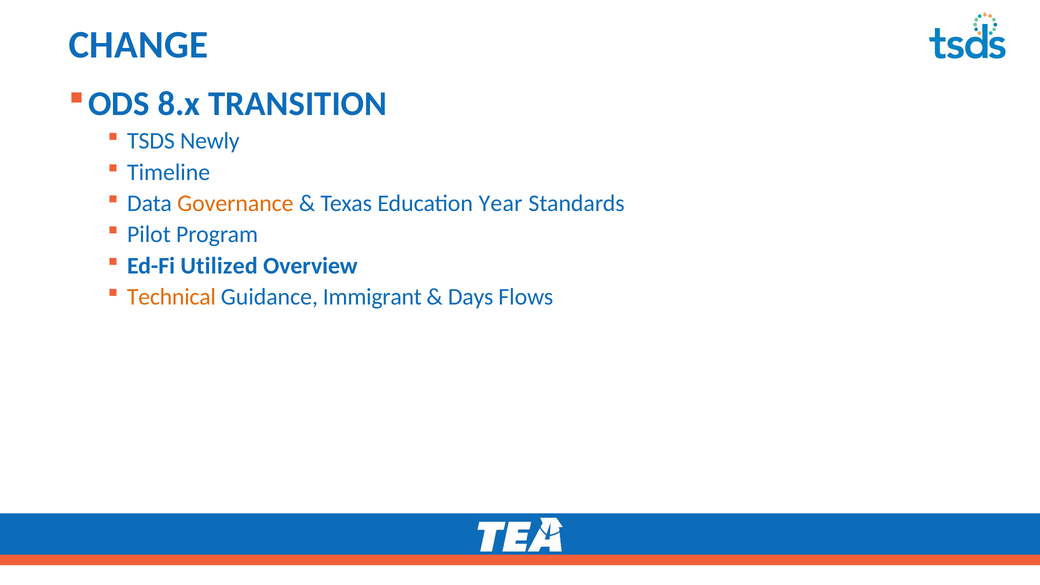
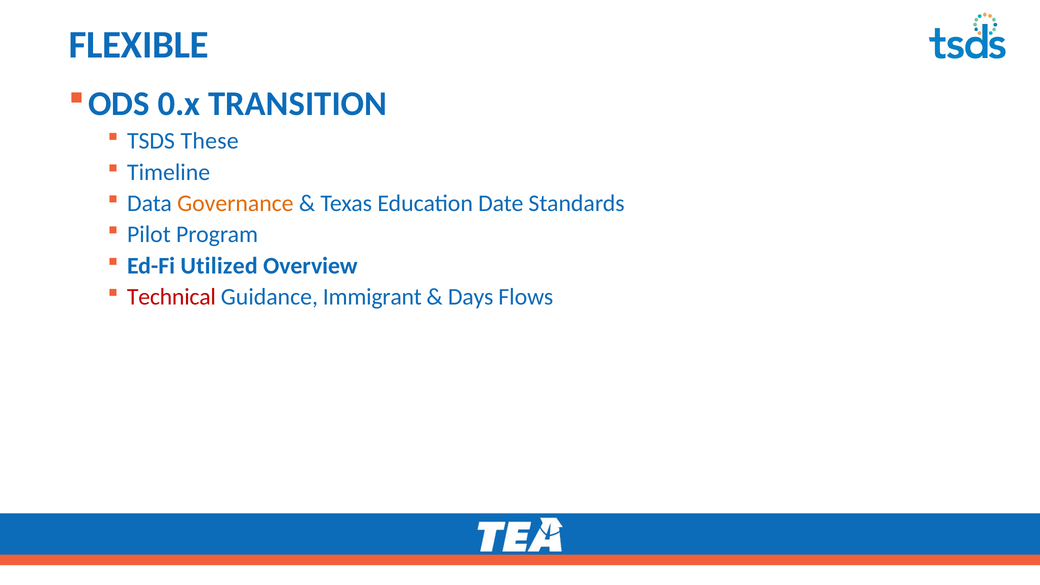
CHANGE: CHANGE -> FLEXIBLE (139, 45)
8.x: 8.x -> 0.x (179, 104)
Newly: Newly -> These (210, 141)
Year: Year -> Date (501, 203)
Technical colour: orange -> red (171, 297)
